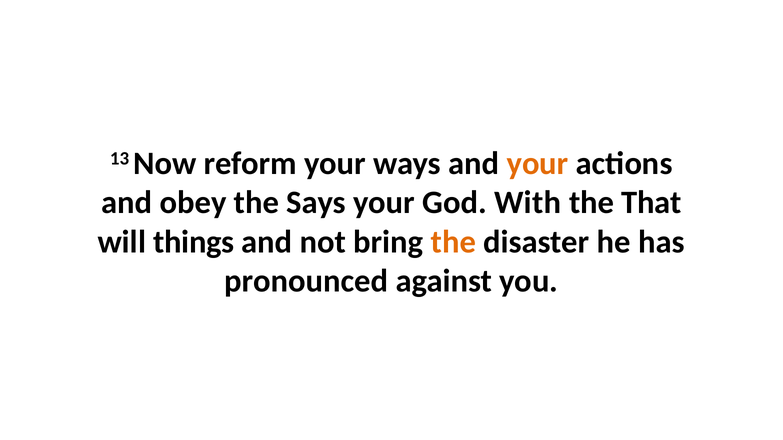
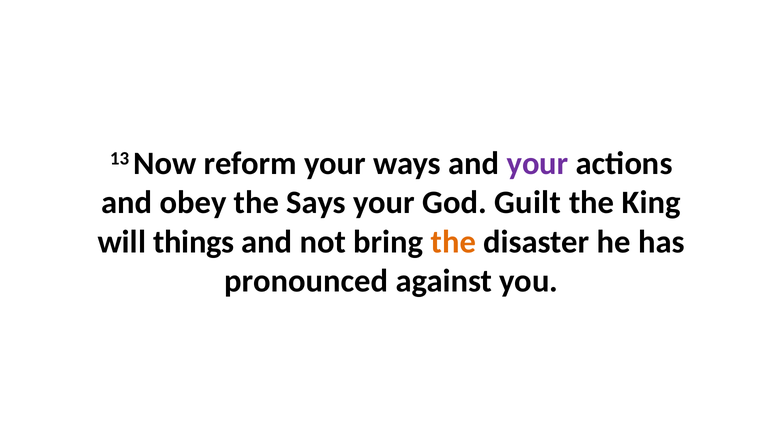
your colour: orange -> purple (538, 164)
With: With -> Guilt (528, 203)
That: That -> King (651, 203)
